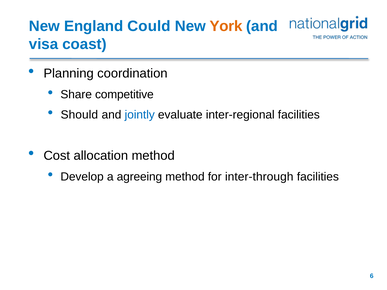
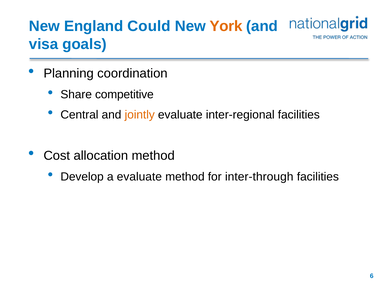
coast: coast -> goals (85, 44)
Should: Should -> Central (79, 115)
jointly colour: blue -> orange (140, 115)
a agreeing: agreeing -> evaluate (139, 177)
